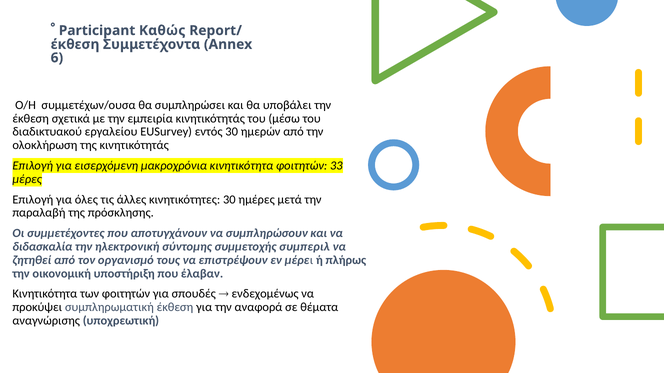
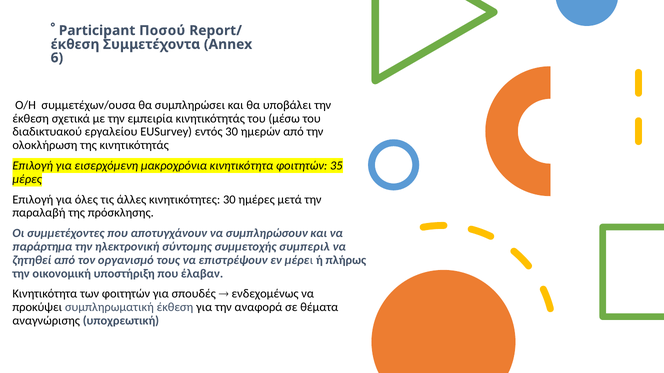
Καθώς: Καθώς -> Ποσού (162, 31)
33: 33 -> 35 (336, 166)
διδασκαλία: διδασκαλία -> παράρτημα (42, 247)
